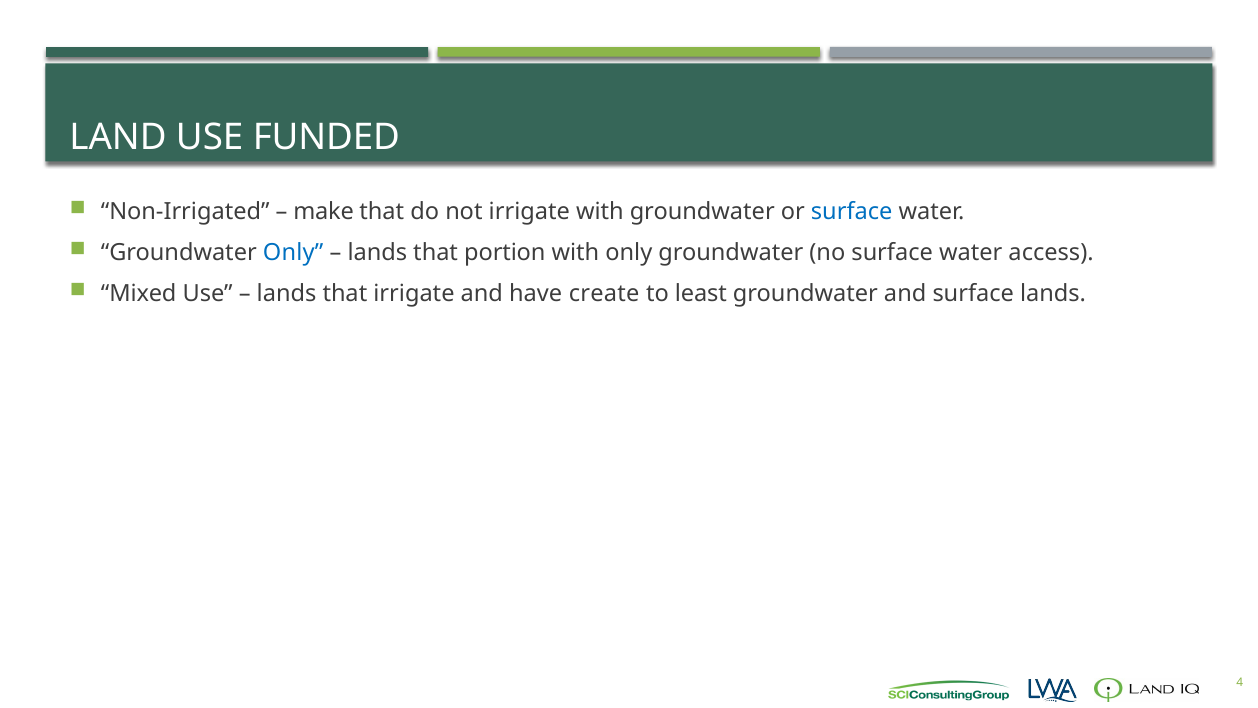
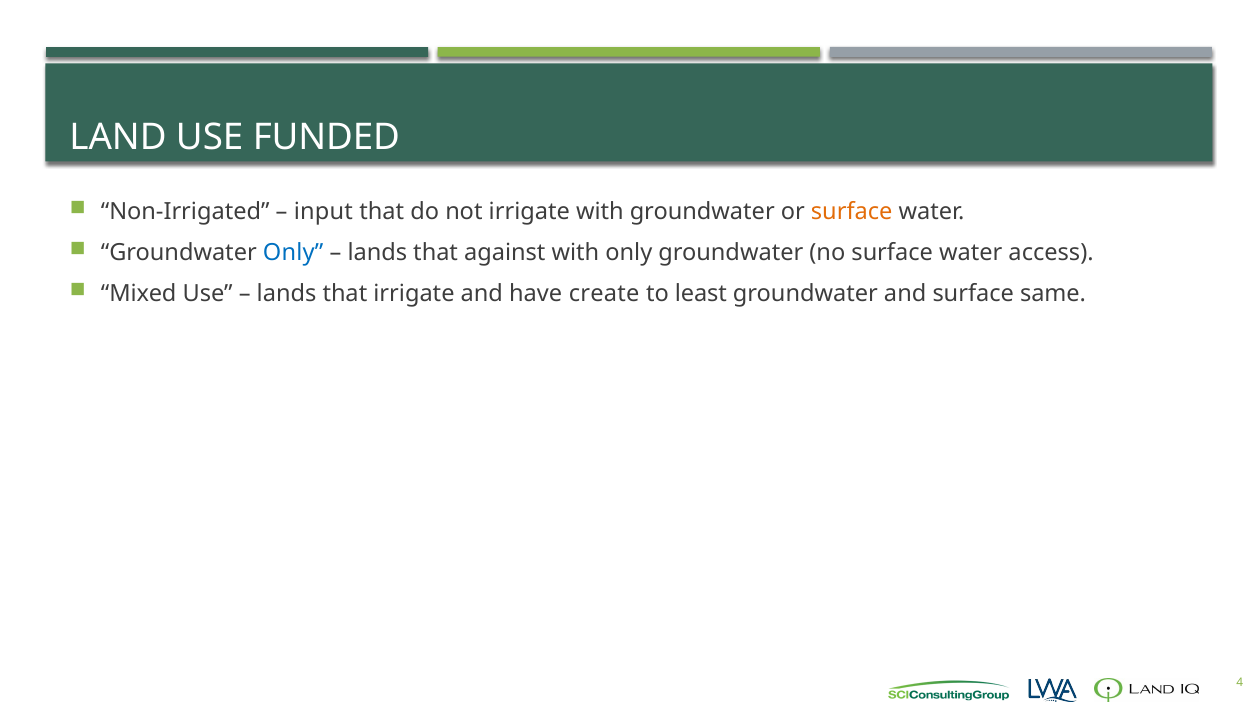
make: make -> input (323, 212)
surface colour: blue -> orange (852, 212)
portion: portion -> against (505, 253)
surface lands: lands -> same (1053, 294)
